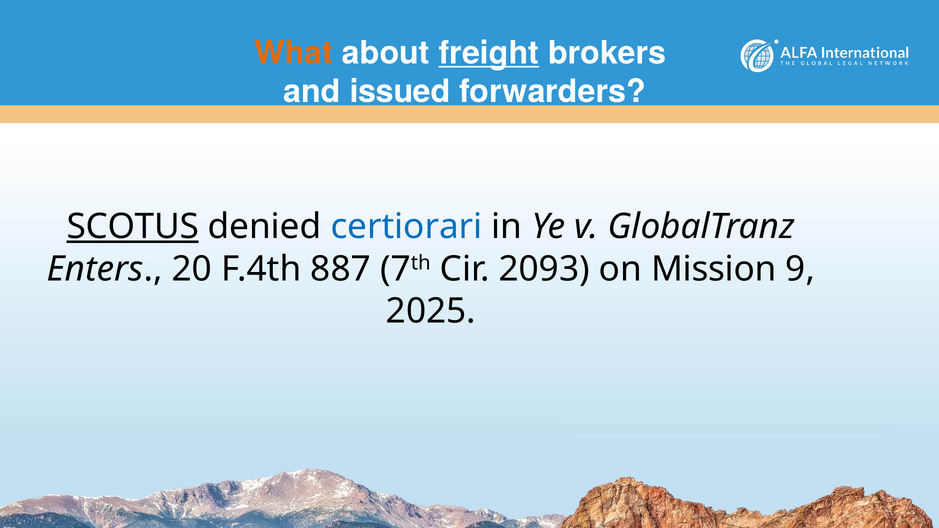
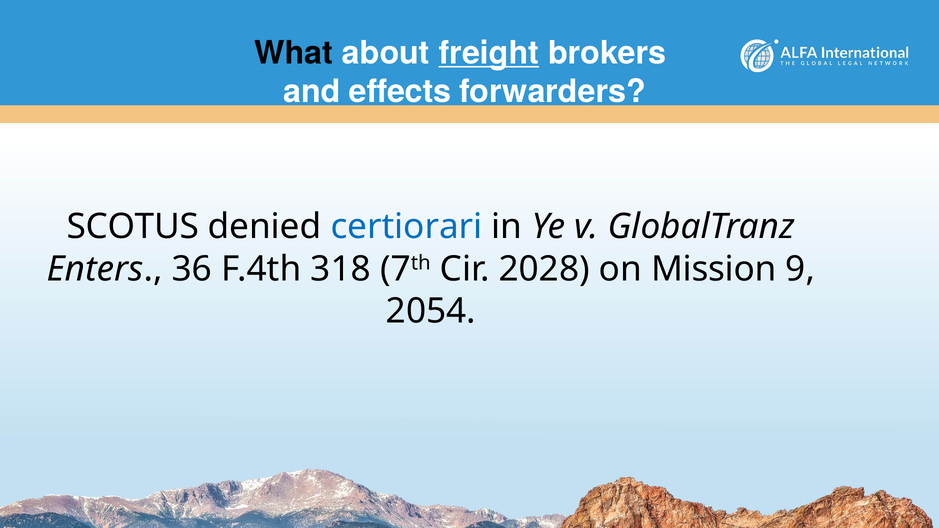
What colour: orange -> black (293, 53)
issued: issued -> effects (400, 92)
SCOTUS underline: present -> none (133, 227)
20: 20 -> 36 (192, 269)
887: 887 -> 318 (341, 269)
2093: 2093 -> 2028 (544, 269)
2025: 2025 -> 2054 (431, 311)
